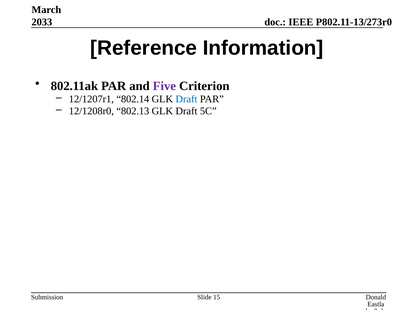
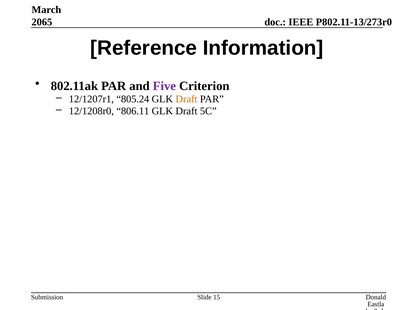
2033: 2033 -> 2065 (42, 22)
802.14: 802.14 -> 805.24 (133, 99)
Draft colour: blue -> orange (186, 99)
802.13: 802.13 -> 806.11 (133, 111)
